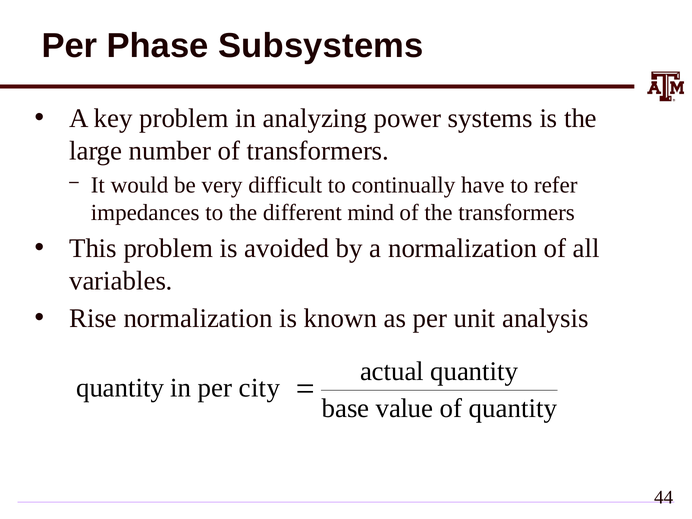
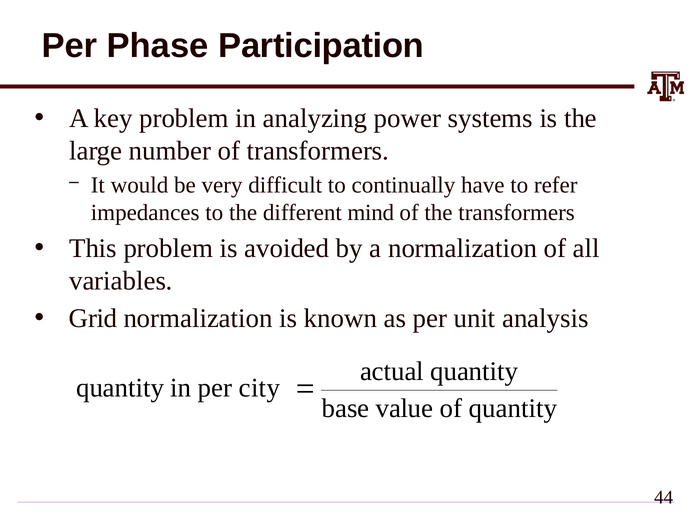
Subsystems: Subsystems -> Participation (321, 46)
Rise: Rise -> Grid (93, 318)
